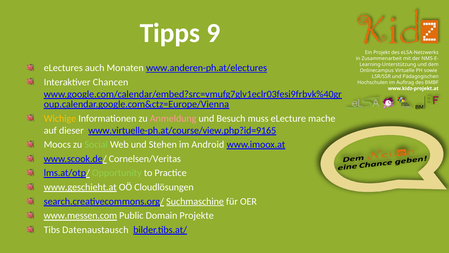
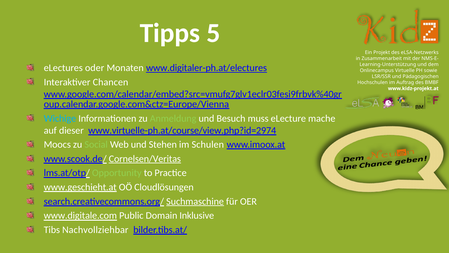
9: 9 -> 5 (213, 33)
auch: auch -> oder (95, 68)
www.anderen-ph.at/electures: www.anderen-ph.at/electures -> www.digitaler-ph.at/electures (207, 68)
Wichige colour: yellow -> light blue (60, 118)
Anmeldung colour: pink -> light green (173, 118)
www.virtuelle-ph.at/course/view.php?id=9165: www.virtuelle-ph.at/course/view.php?id=9165 -> www.virtuelle-ph.at/course/view.php?id=2974 (182, 130)
Android: Android -> Schulen (208, 144)
Cornelsen/Veritas underline: none -> present (145, 159)
www.messen.com: www.messen.com -> www.digitale.com (80, 215)
Projekte: Projekte -> Inklusive (197, 215)
Datenaustausch: Datenaustausch -> Nachvollziehbar (95, 230)
